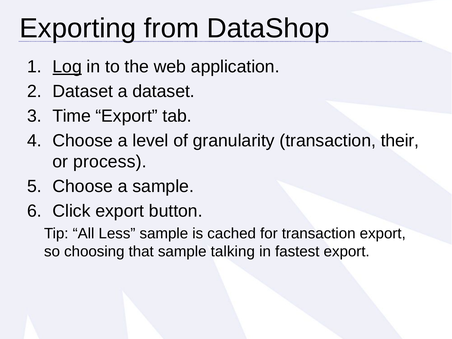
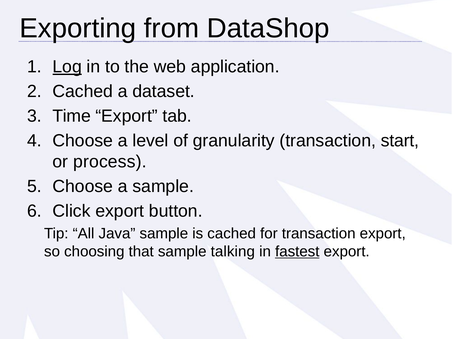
Dataset: Dataset -> Cached (83, 91)
their: their -> start (400, 141)
Less: Less -> Java (117, 233)
fastest underline: none -> present (297, 252)
